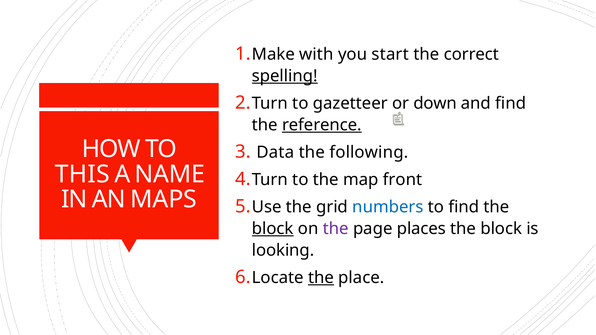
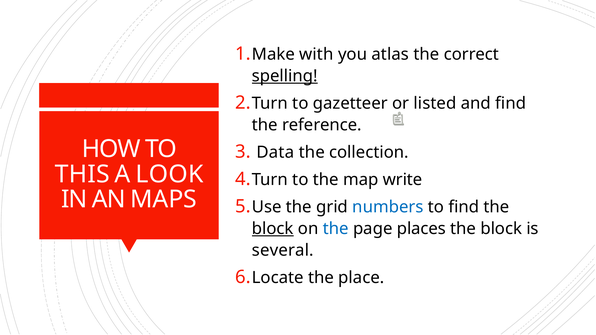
start: start -> atlas (390, 54)
down: down -> listed (435, 103)
reference underline: present -> none (322, 125)
following: following -> collection (369, 152)
NAME: NAME -> LOOK (169, 174)
front: front -> write (403, 180)
the colour: purple -> blue (336, 229)
looking: looking -> several (283, 251)
the underline: present -> none (321, 278)
